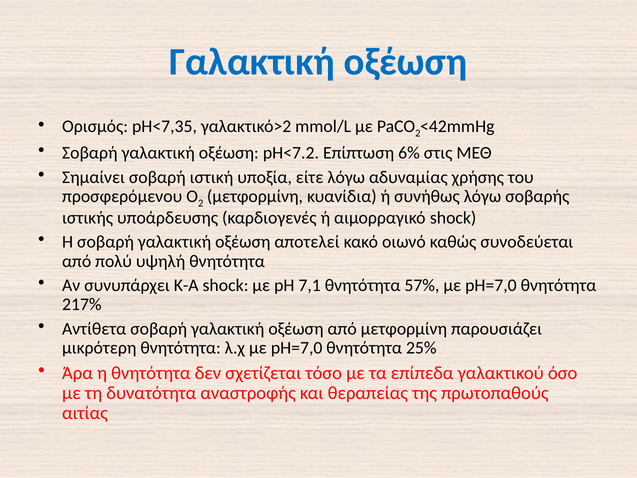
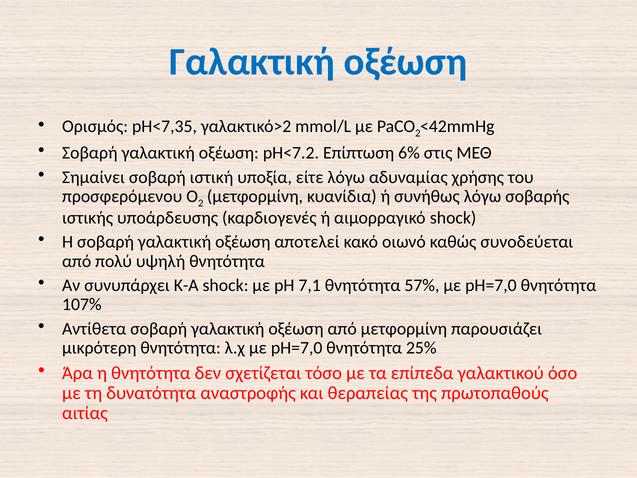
217%: 217% -> 107% (82, 304)
